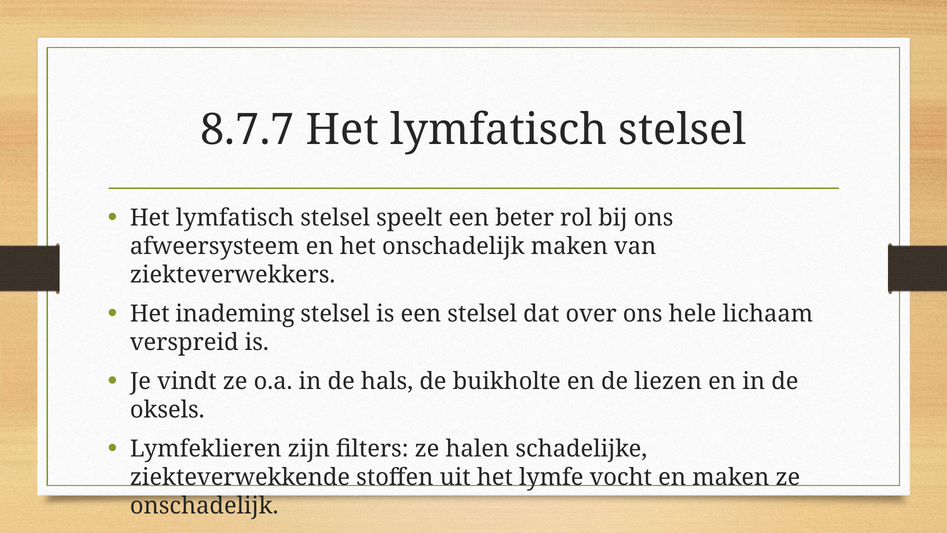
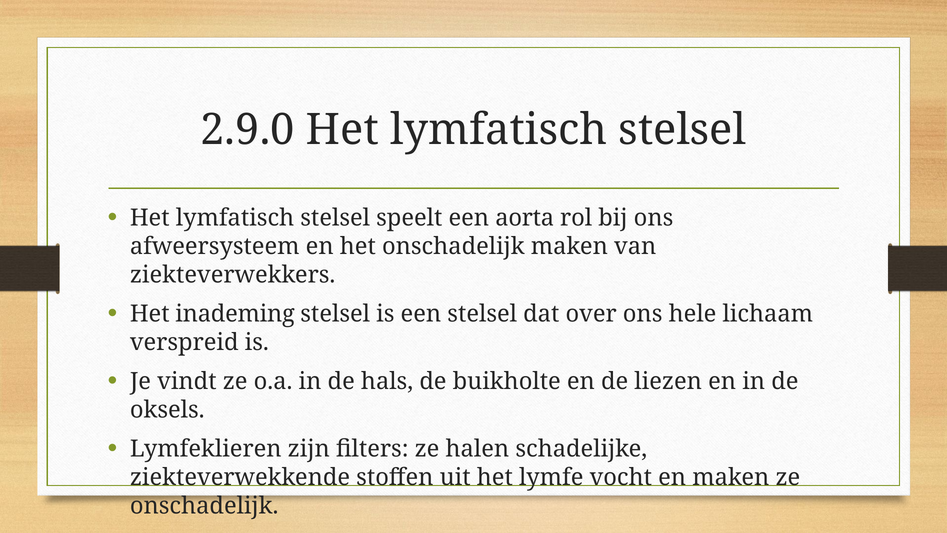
8.7.7: 8.7.7 -> 2.9.0 (247, 130)
beter: beter -> aorta (525, 218)
